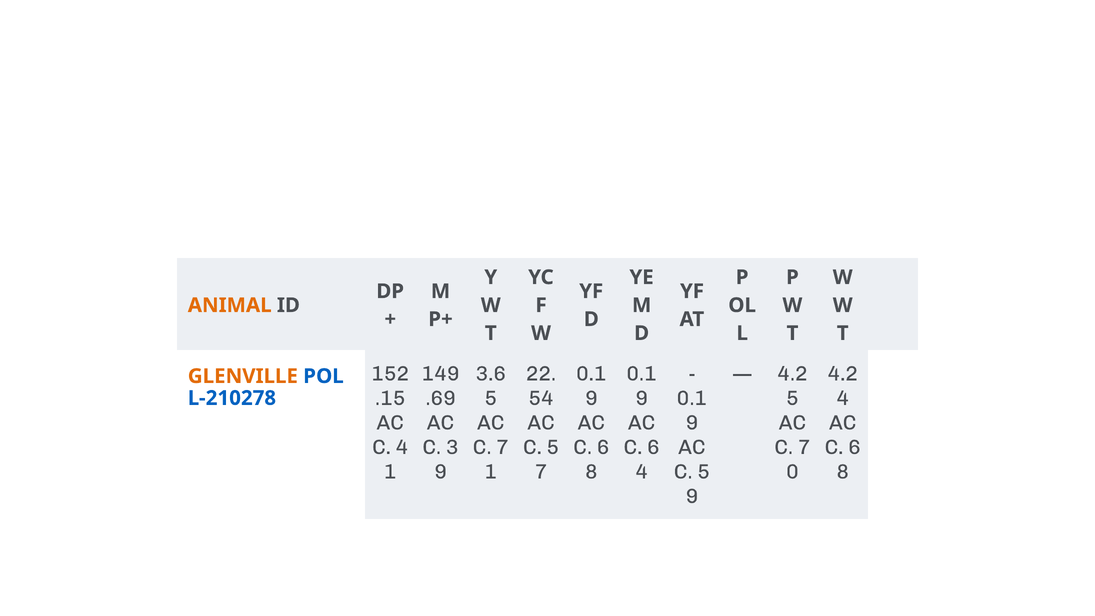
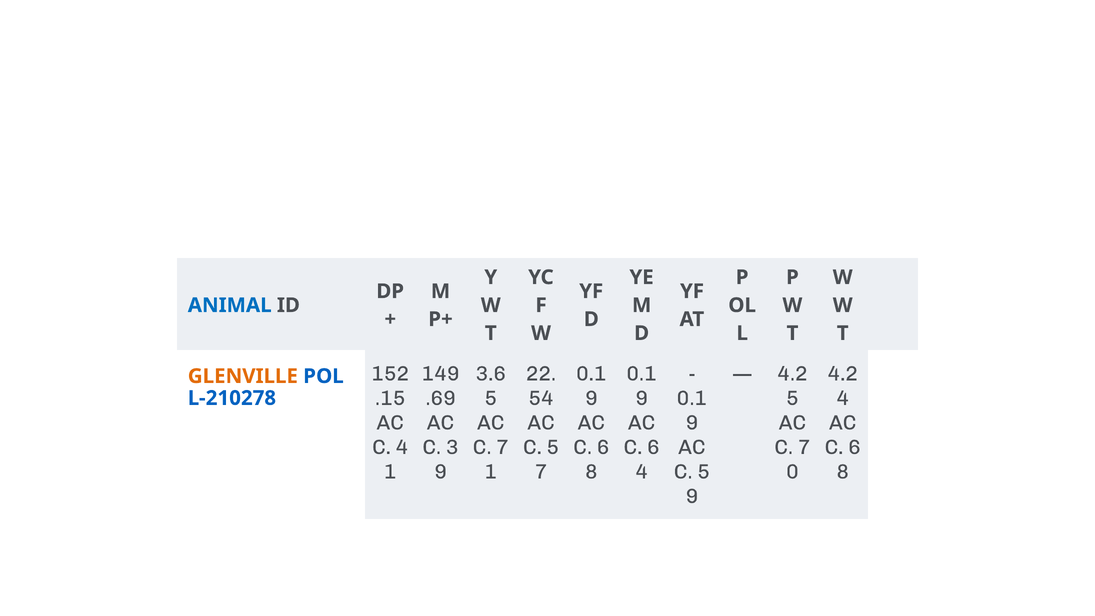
ANIMAL colour: orange -> blue (230, 305)
